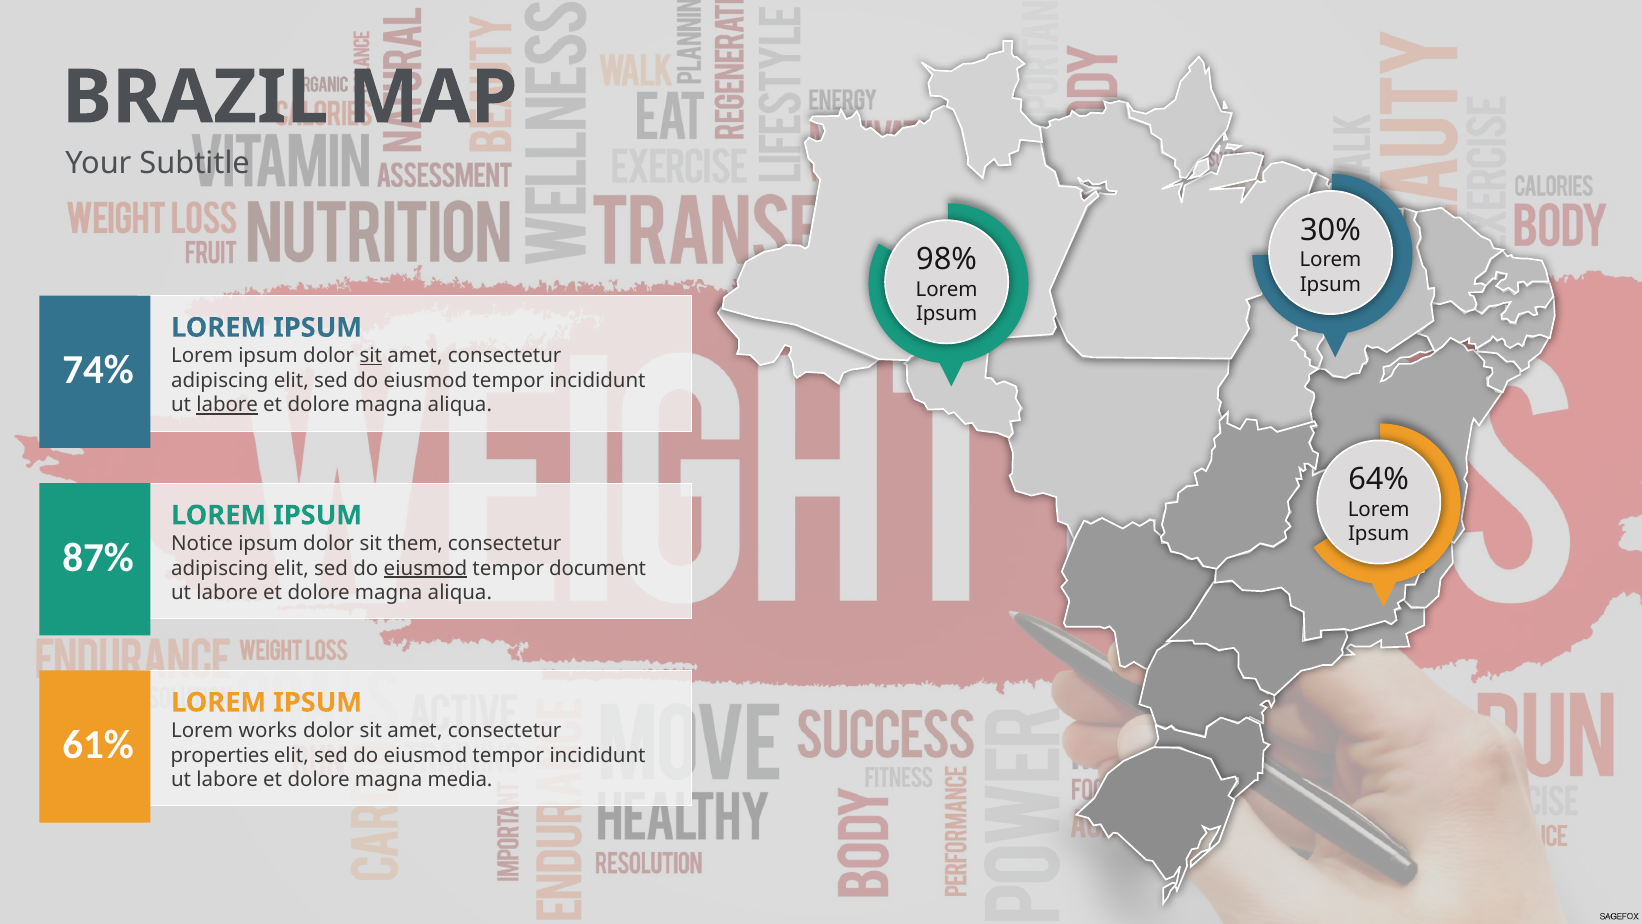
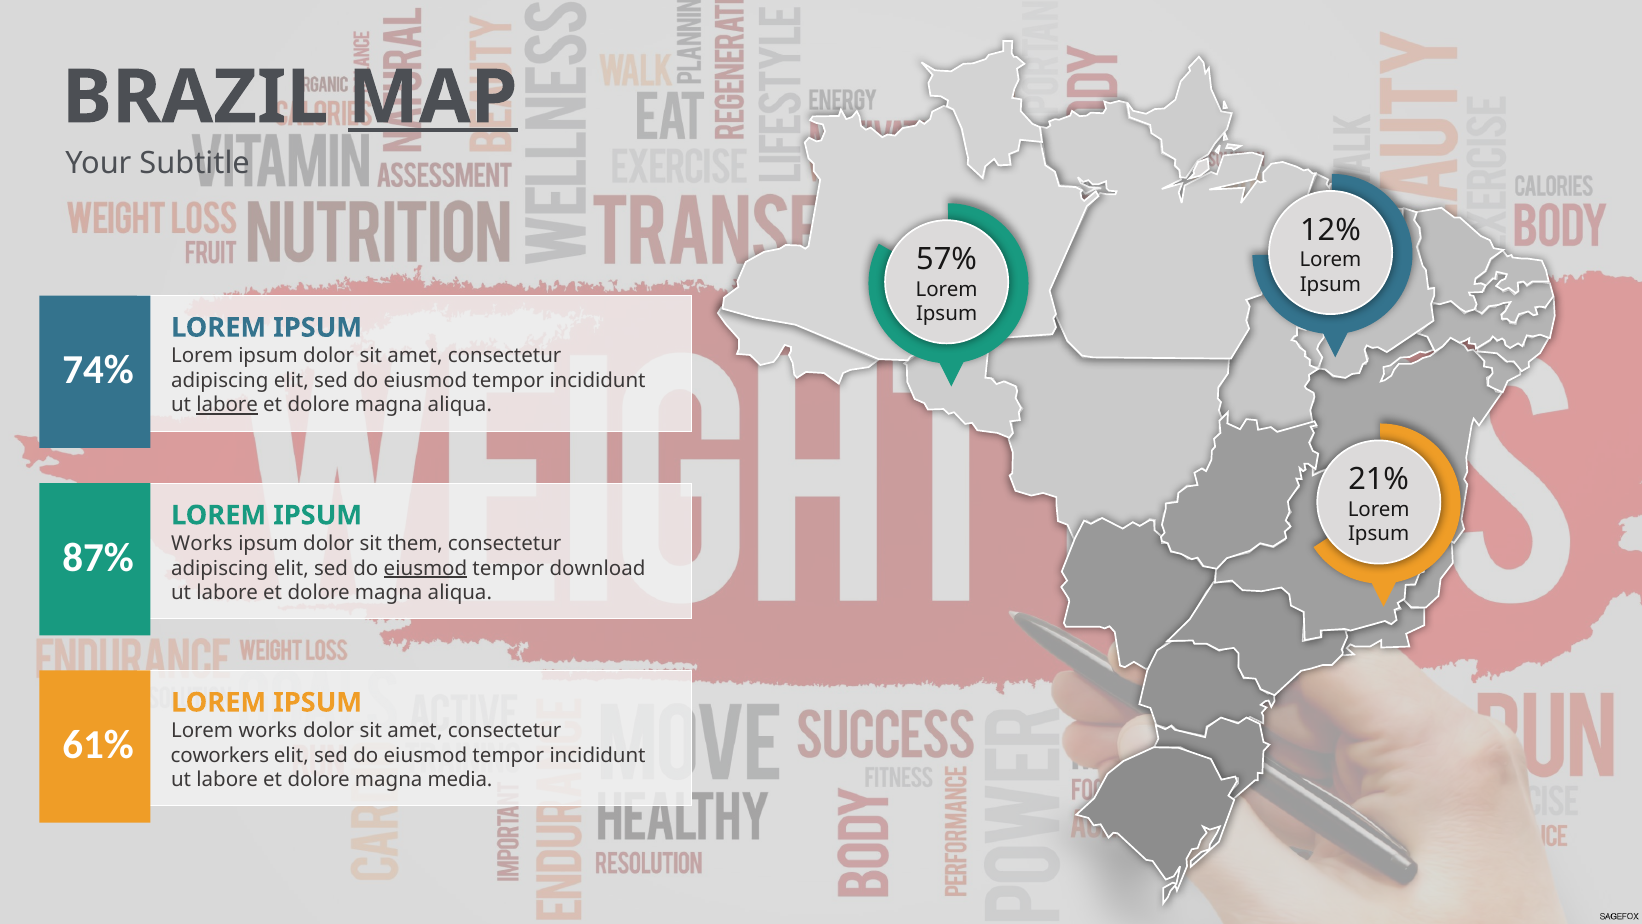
MAP underline: none -> present (433, 97)
30%: 30% -> 12% (1330, 230)
98%: 98% -> 57% (947, 259)
sit underline: present -> none (371, 356)
64%: 64% -> 21% (1379, 479)
Notice: Notice -> Works (202, 543)
document: document -> download (598, 568)
properties: properties -> coworkers (220, 755)
